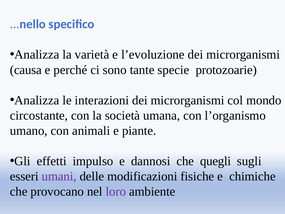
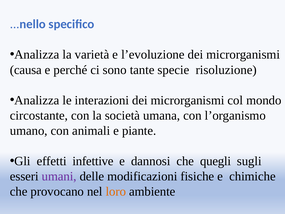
protozoarie: protozoarie -> risoluzione (226, 70)
impulso: impulso -> infettive (93, 161)
loro colour: purple -> orange (116, 191)
